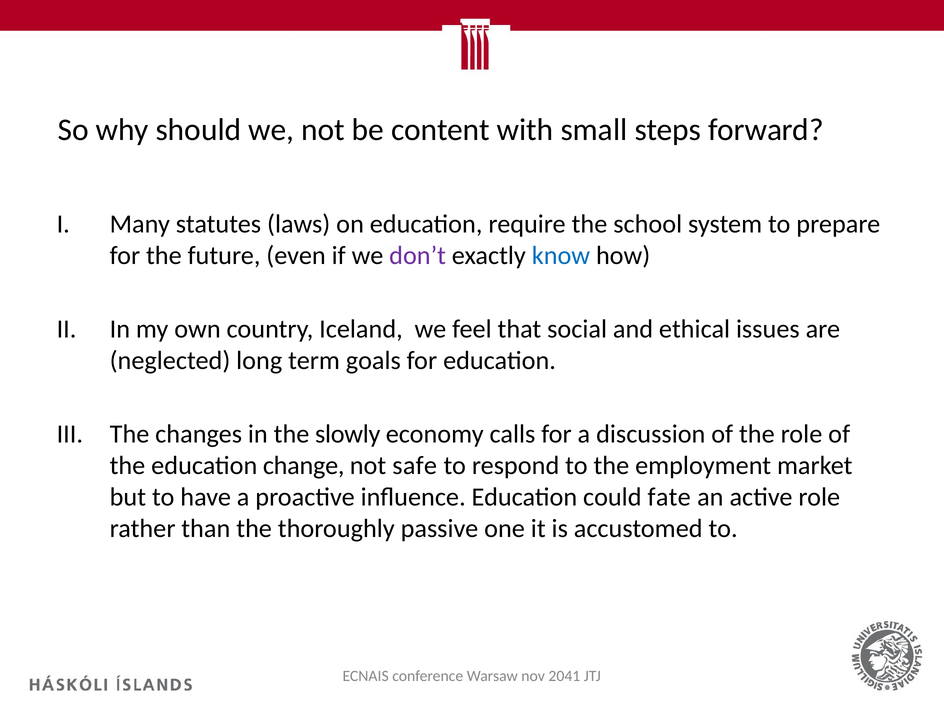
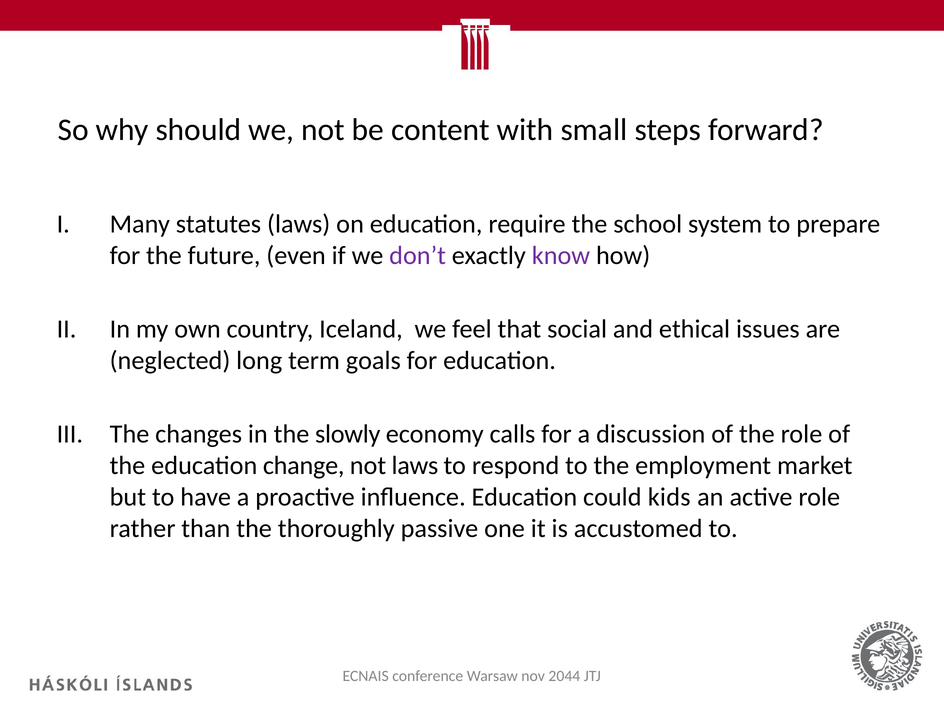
know colour: blue -> purple (561, 256)
not safe: safe -> laws (415, 466)
fate: fate -> kids (669, 497)
2041: 2041 -> 2044 (564, 676)
